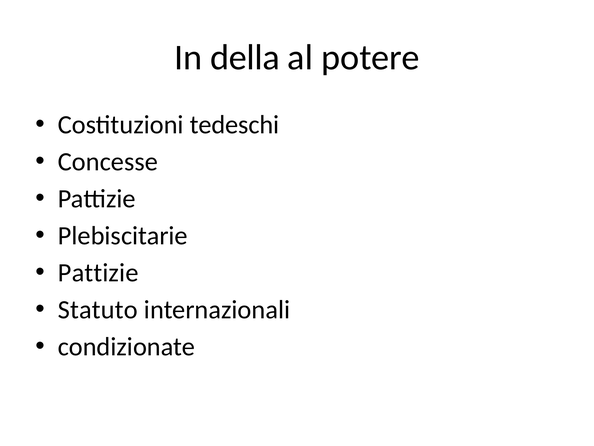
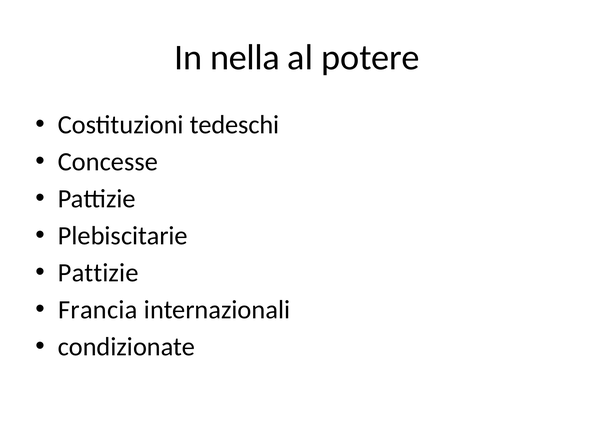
della: della -> nella (245, 58)
Statuto: Statuto -> Francia (98, 309)
